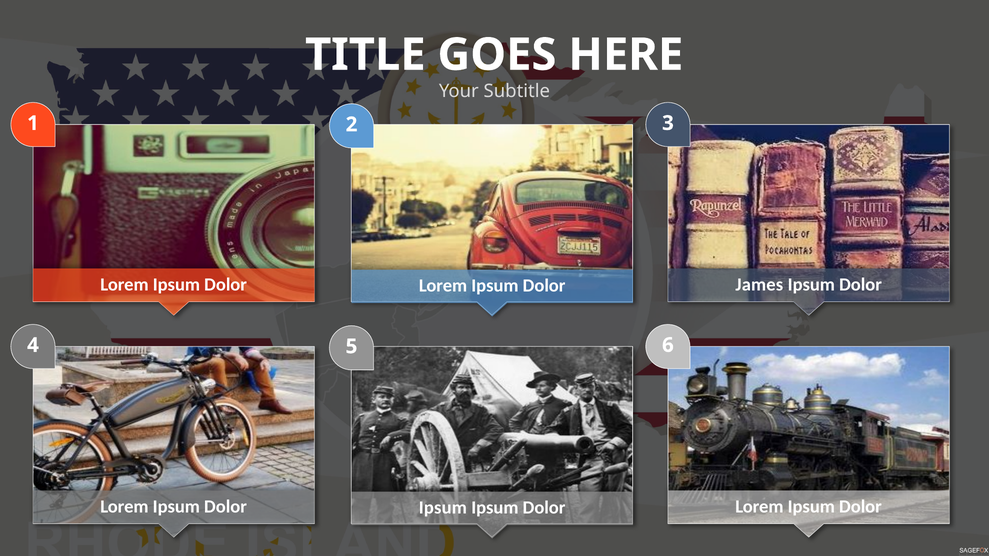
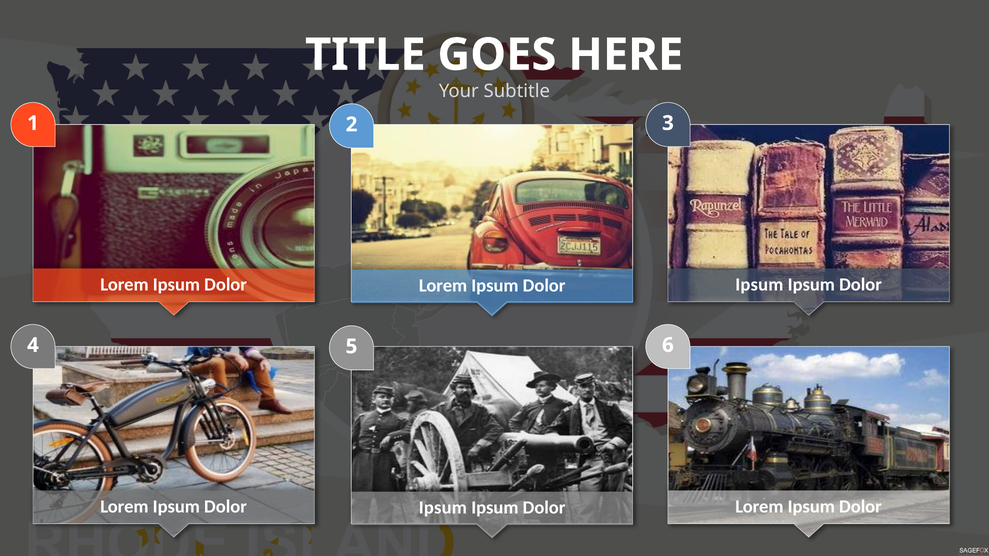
James: James -> Ipsum (759, 285)
